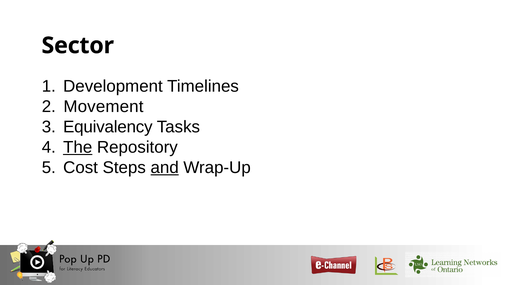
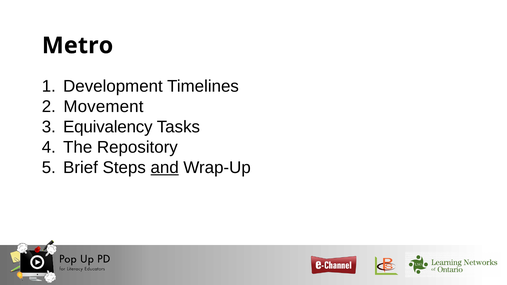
Sector: Sector -> Metro (78, 46)
The underline: present -> none (78, 147)
Cost: Cost -> Brief (81, 168)
